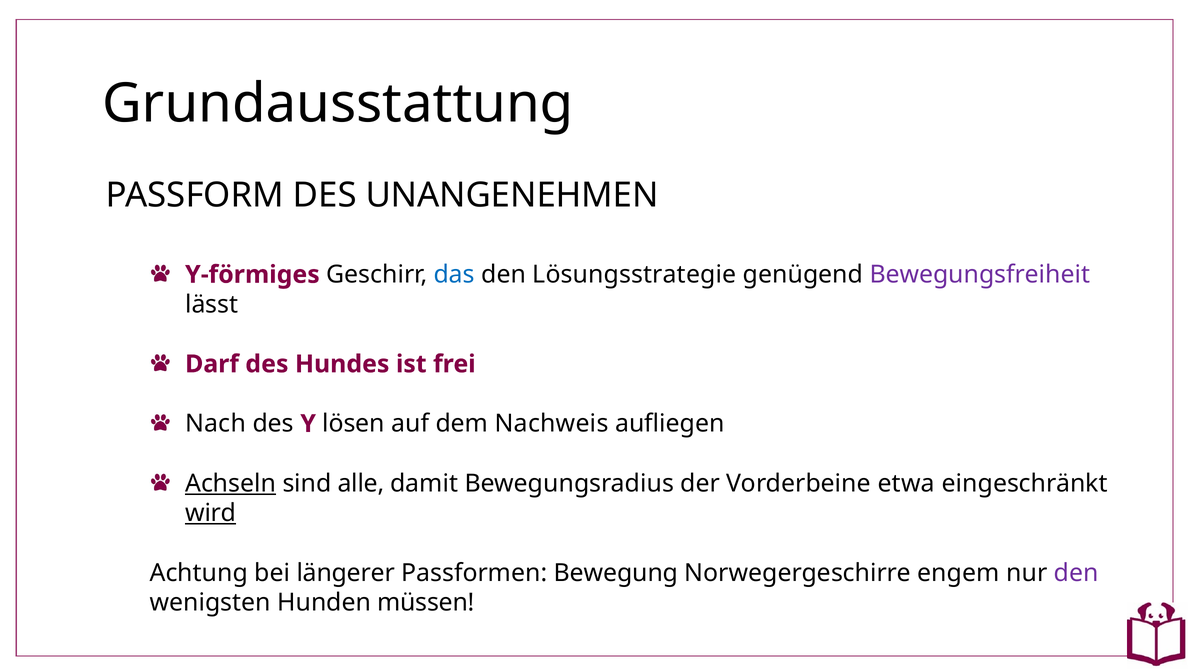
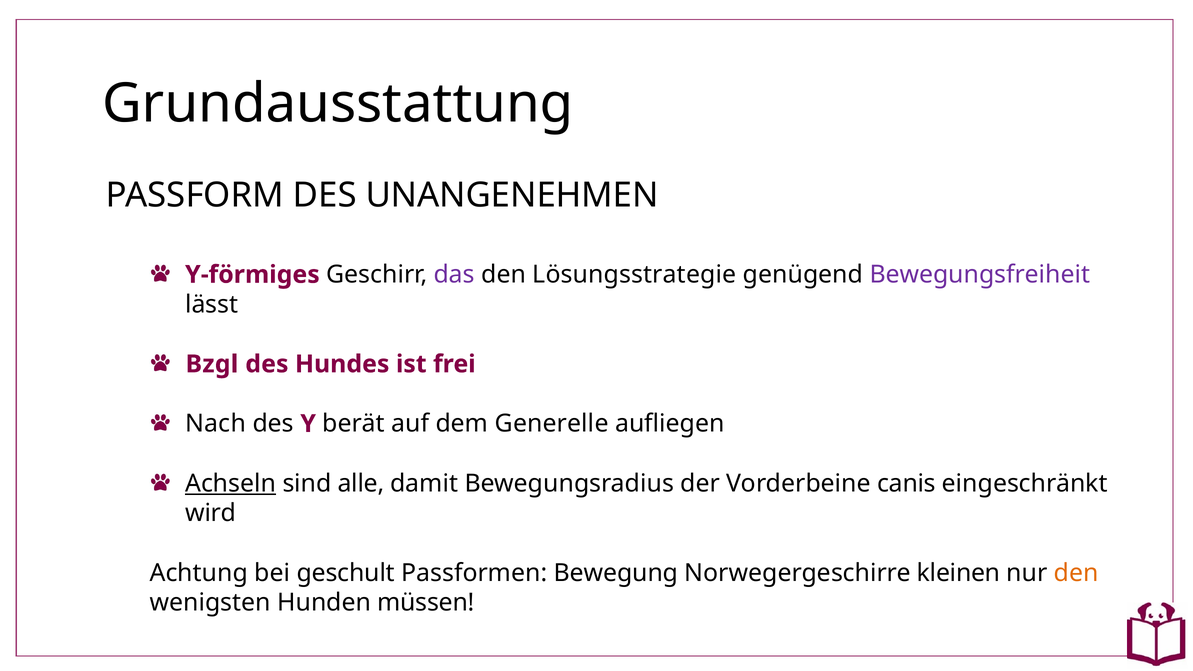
das colour: blue -> purple (454, 275)
Darf: Darf -> Bzgl (212, 364)
lösen: lösen -> berät (354, 424)
Nachweis: Nachweis -> Generelle (552, 424)
etwa: etwa -> canis (906, 483)
wird underline: present -> none (211, 513)
längerer: längerer -> geschult (346, 573)
engem: engem -> kleinen (959, 573)
den colour: purple -> orange (1076, 573)
